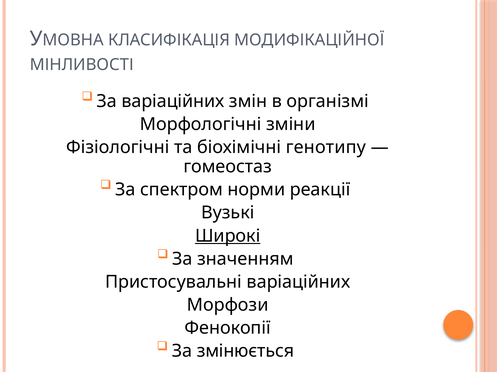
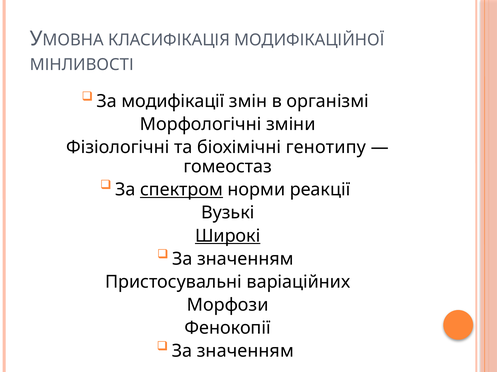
За варіаційних: варіаційних -> модифікації (173, 101)
спектром underline: none -> present (182, 190)
змінюється: змінюється -> значенням (245, 352)
